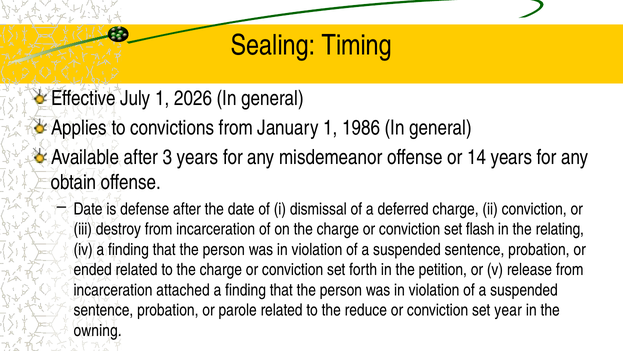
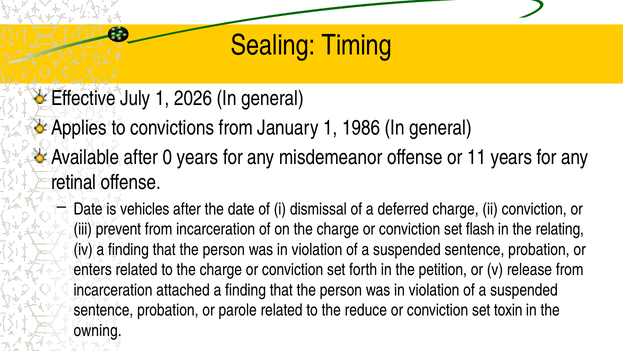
3: 3 -> 0 (168, 157)
14: 14 -> 11 (477, 157)
obtain: obtain -> retinal (74, 182)
defense: defense -> vehicles (145, 209)
destroy: destroy -> prevent (118, 229)
ended: ended -> enters (93, 269)
year: year -> toxin (508, 310)
